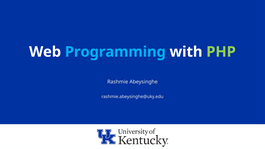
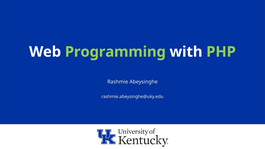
Programming colour: light blue -> light green (115, 52)
